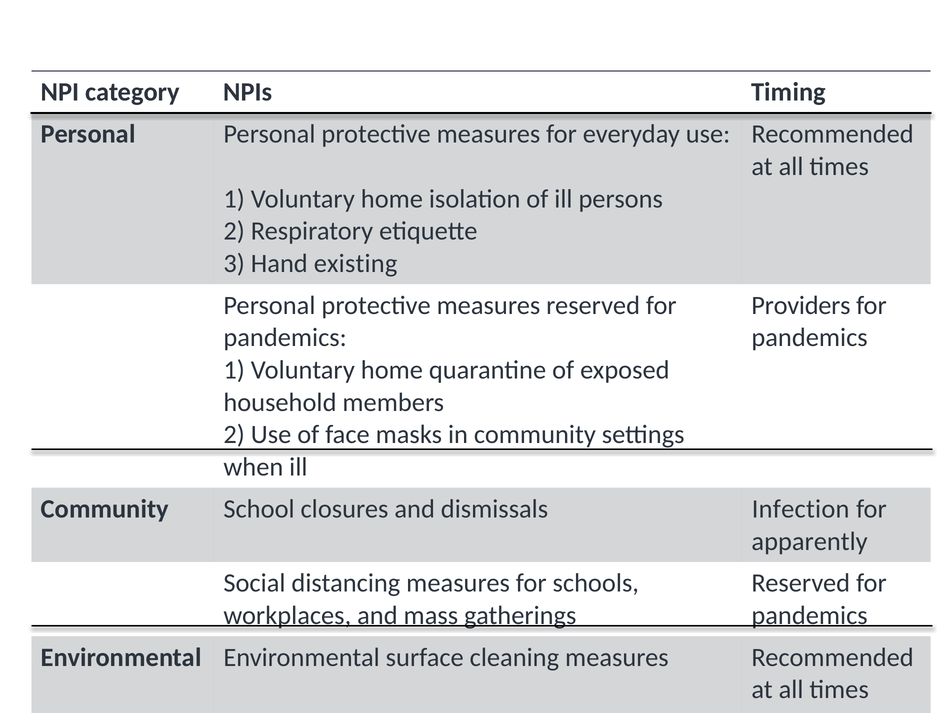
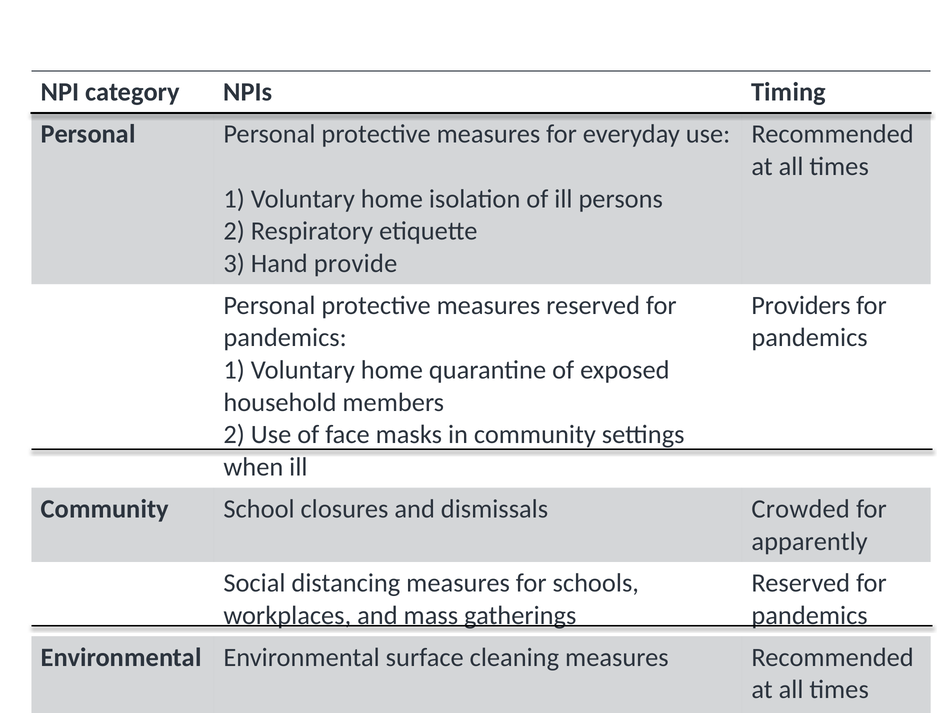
existing: existing -> provide (356, 264)
Infection: Infection -> Crowded (801, 509)
